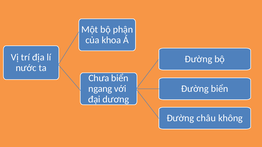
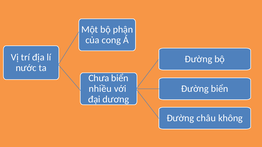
khoa: khoa -> cong (111, 40)
ngang: ngang -> nhiều (100, 89)
